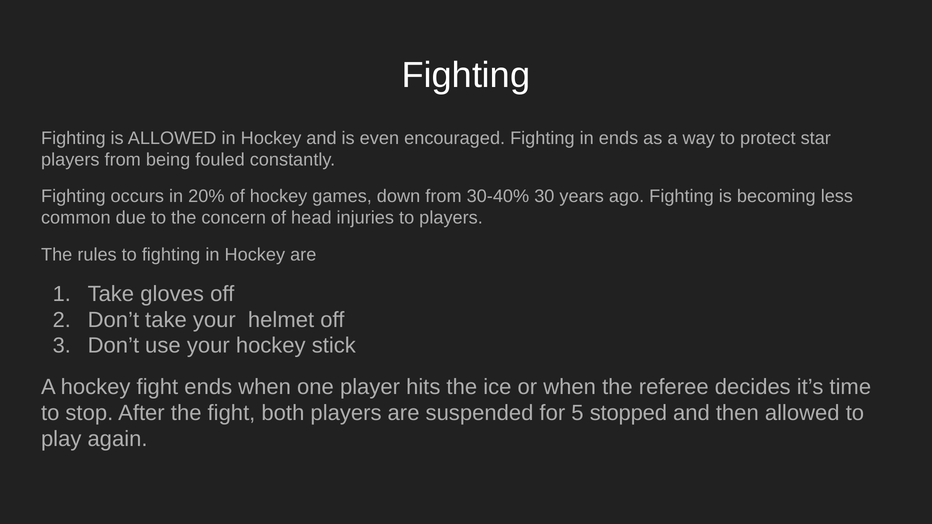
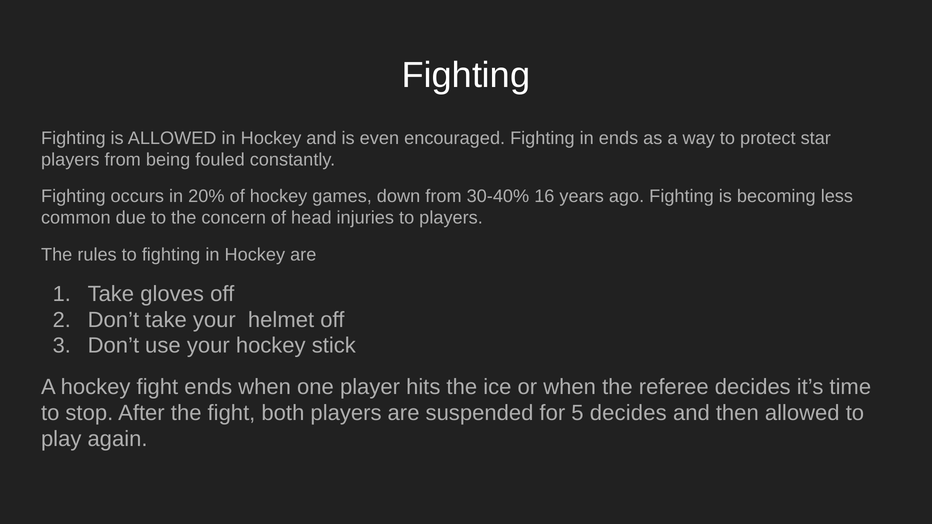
30: 30 -> 16 (544, 196)
5 stopped: stopped -> decides (628, 413)
